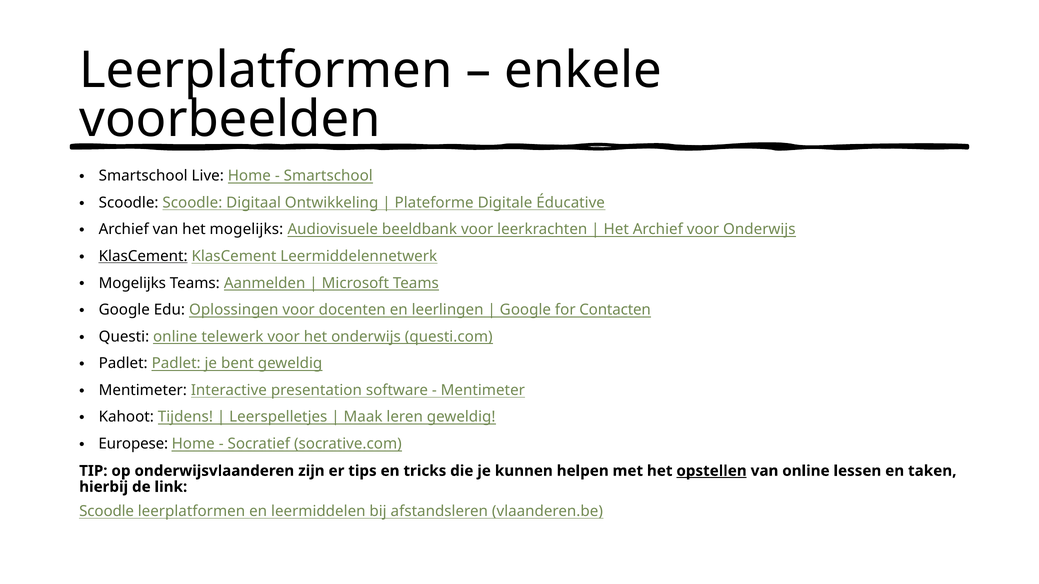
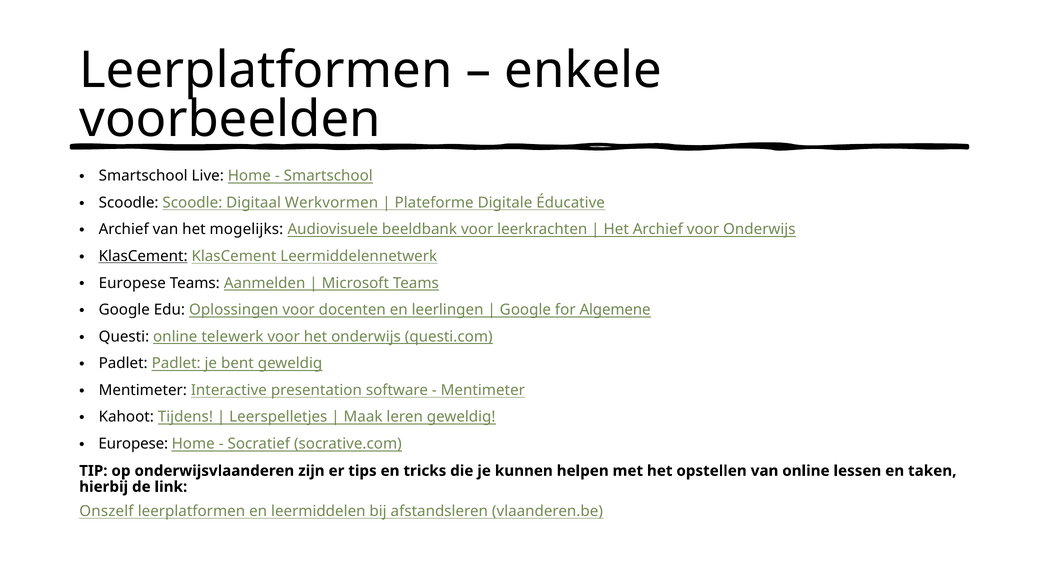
Ontwikkeling: Ontwikkeling -> Werkvormen (332, 203)
Mogelijks: Mogelijks -> Europese (132, 283)
Contacten: Contacten -> Algemene (615, 310)
opstellen underline: present -> none (712, 471)
Scoodle: Scoodle -> Onszelf (106, 512)
